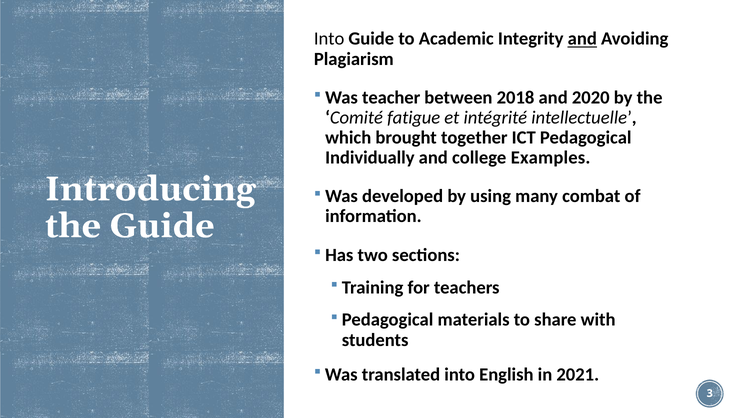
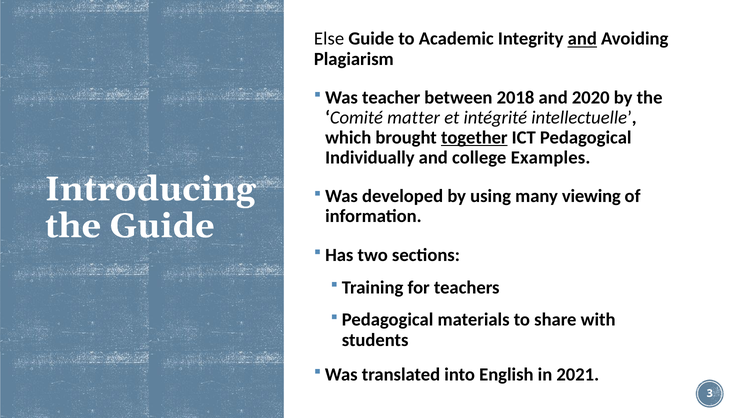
Into: Into -> Else (329, 39)
fatigue: fatigue -> matter (414, 118)
together underline: none -> present (474, 138)
combat: combat -> viewing (591, 197)
